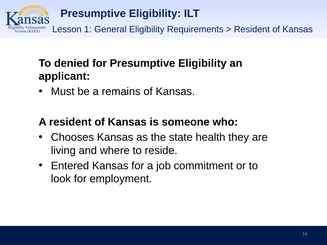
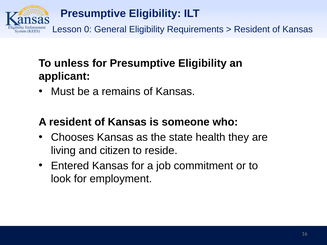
1: 1 -> 0 (88, 29)
denied: denied -> unless (72, 63)
where: where -> citizen (115, 151)
